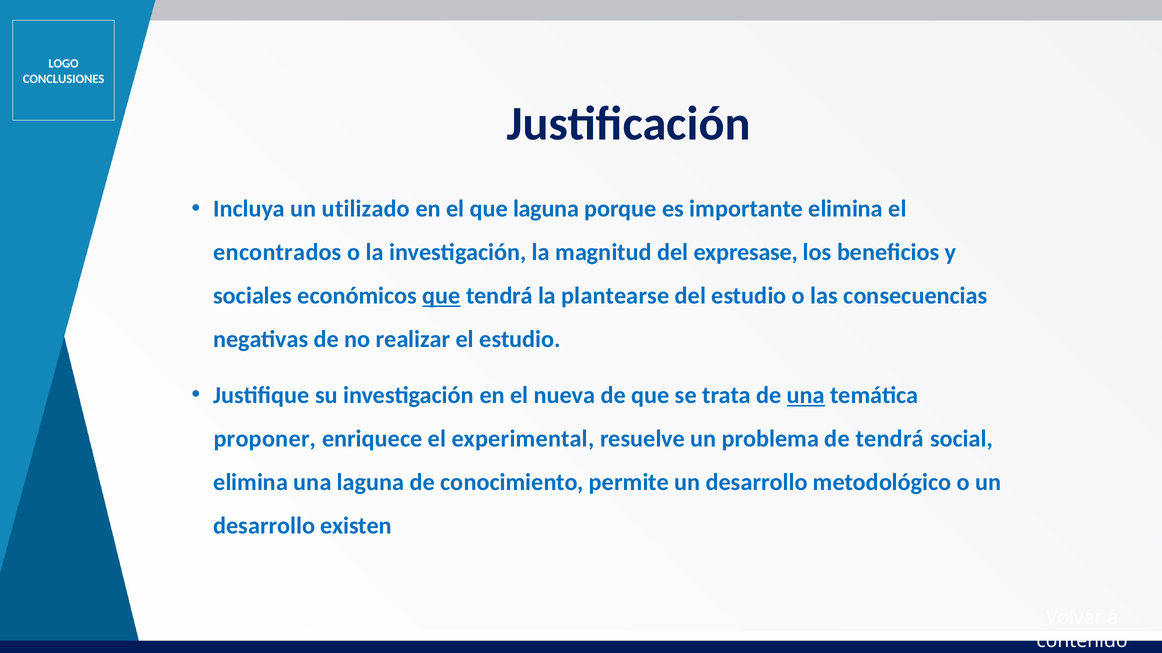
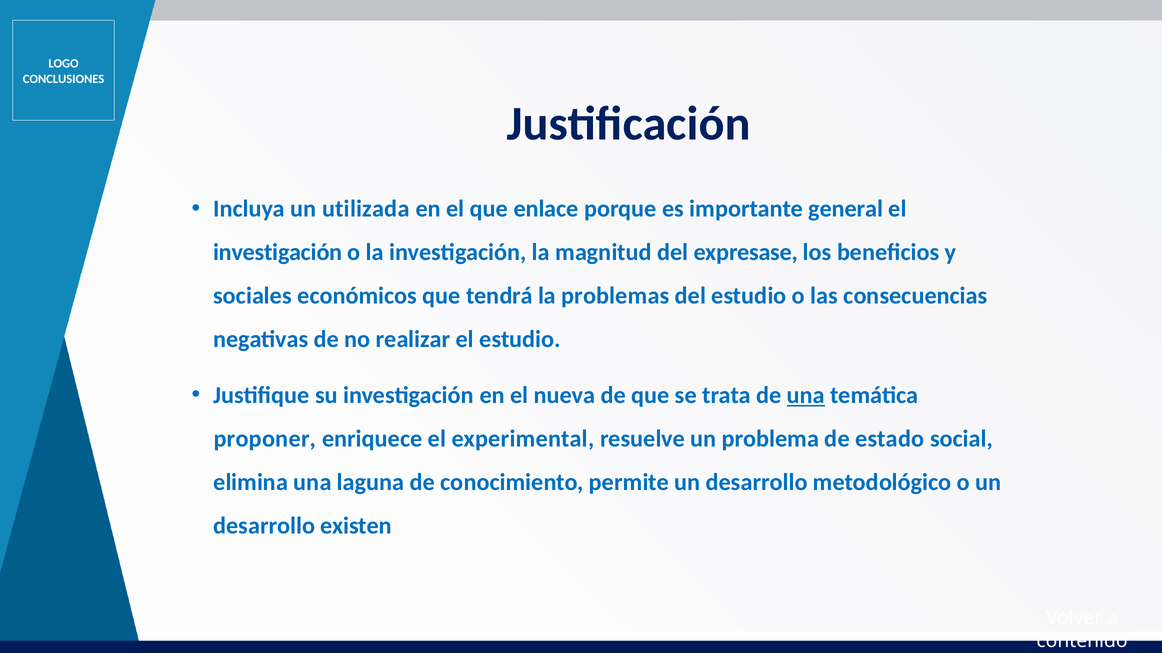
utilizado: utilizado -> utilizada (366, 209)
que laguna: laguna -> enlace (546, 209)
importante elimina: elimina -> general (846, 209)
encontrados: encontrados -> investigación (278, 253)
que underline: present -> none (442, 296)
plantearse: plantearse -> problemas (615, 296)
de tendrá: tendrá -> estado (890, 439)
